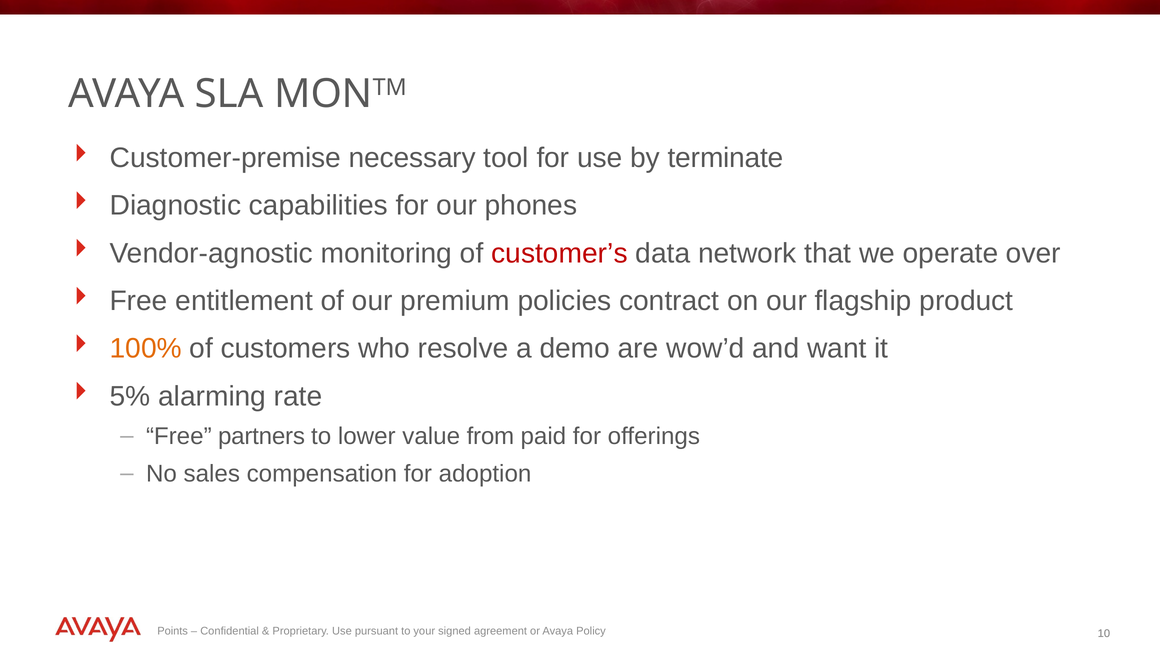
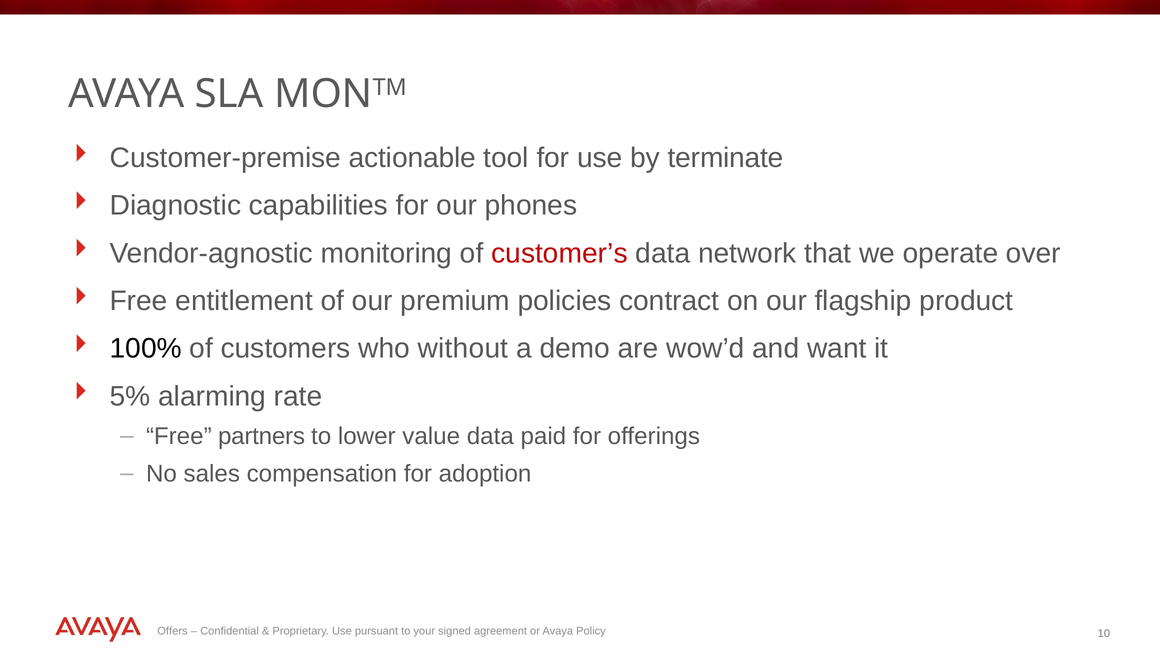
necessary: necessary -> actionable (412, 158)
100% colour: orange -> black (146, 349)
resolve: resolve -> without (463, 349)
value from: from -> data (490, 436)
Points: Points -> Offers (173, 632)
